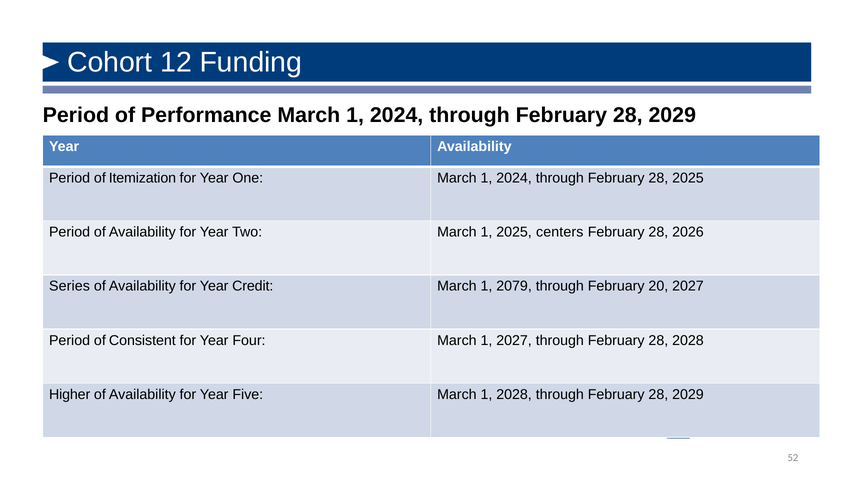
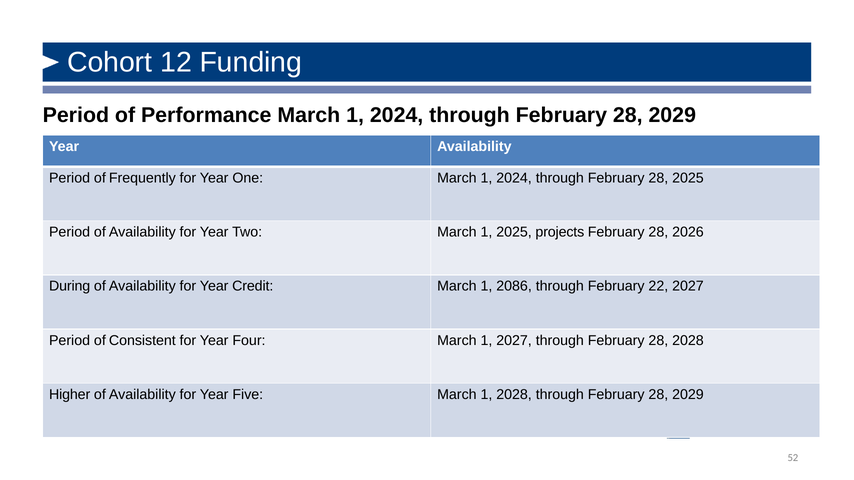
Itemization: Itemization -> Frequently (142, 178)
centers: centers -> projects (560, 232)
Series: Series -> During (70, 286)
2079: 2079 -> 2086 (514, 286)
20: 20 -> 22 (658, 286)
